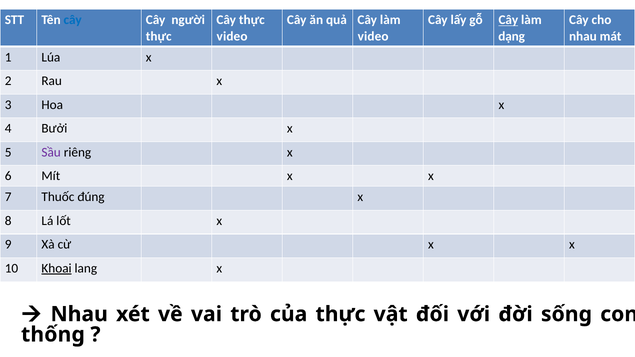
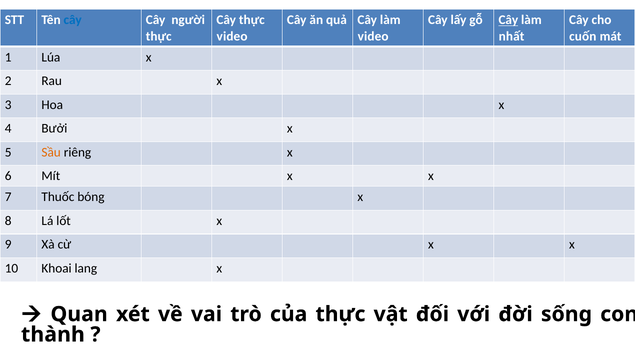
dạng: dạng -> nhất (512, 36)
nhau: nhau -> cuốn (583, 36)
Sầu colour: purple -> orange (51, 152)
đúng: đúng -> bóng (91, 197)
Khoai underline: present -> none (57, 269)
Nhau: Nhau -> Quan (79, 314)
thống: thống -> thành (53, 335)
